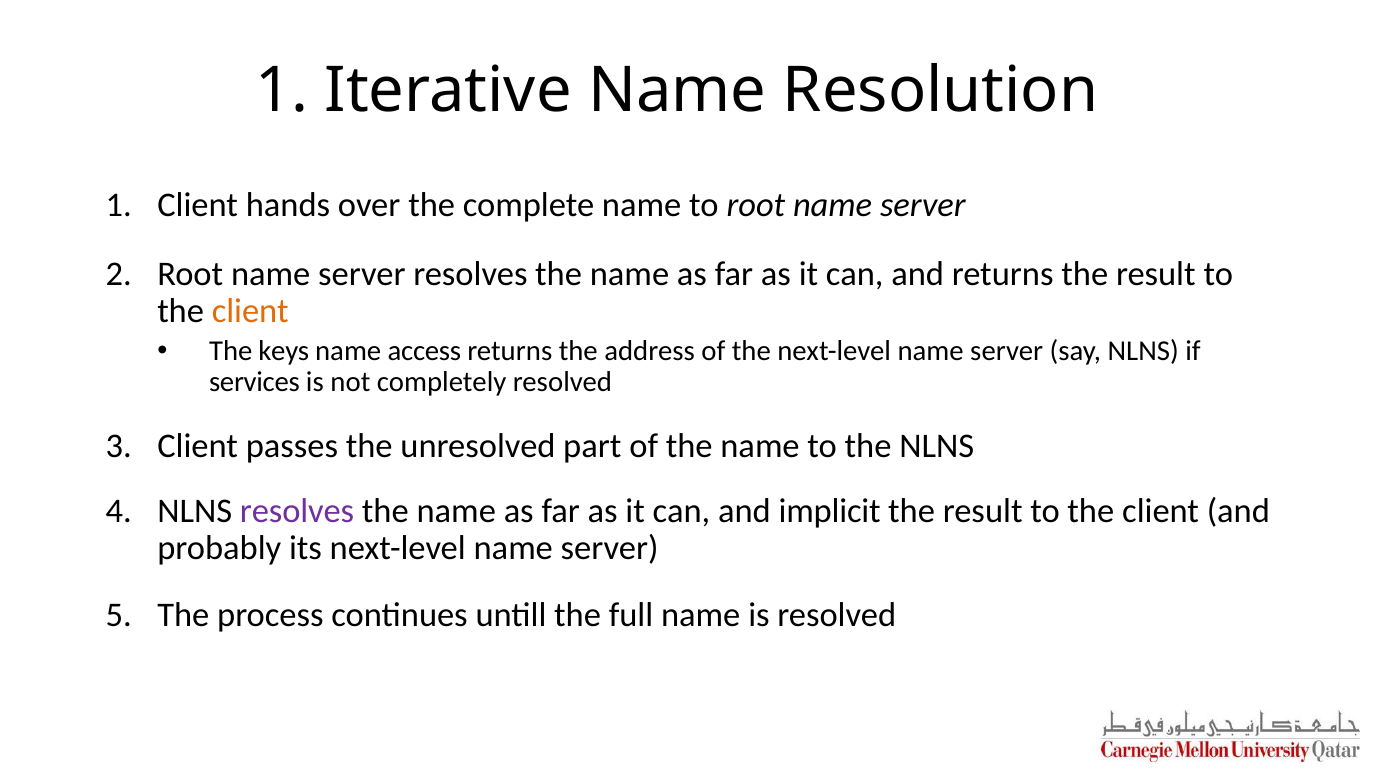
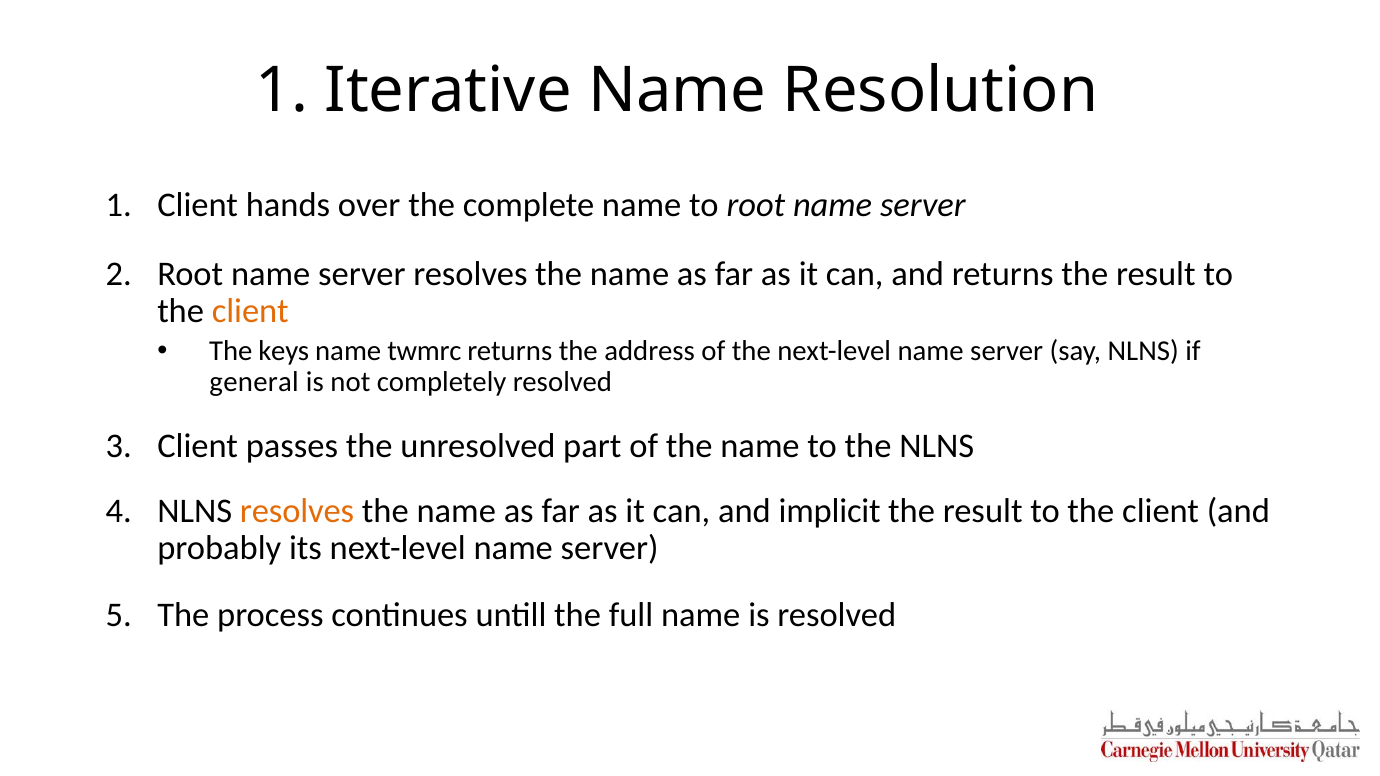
access: access -> twmrc (424, 351)
services: services -> general (254, 382)
resolves colour: purple -> orange (297, 511)
